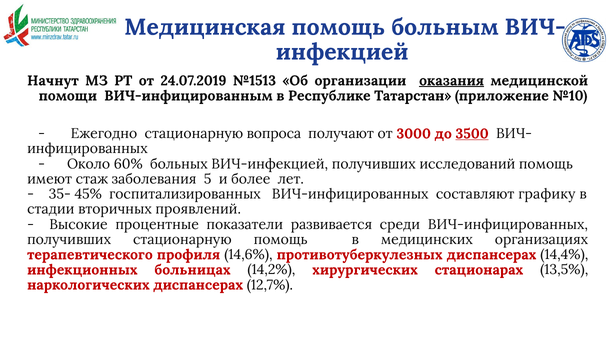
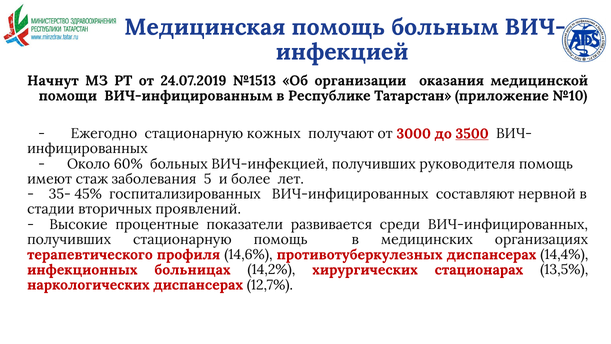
оказания underline: present -> none (452, 81)
вопроса: вопроса -> кожных (274, 134)
исследований: исследований -> руководителя (467, 164)
графику: графику -> нервной (547, 194)
